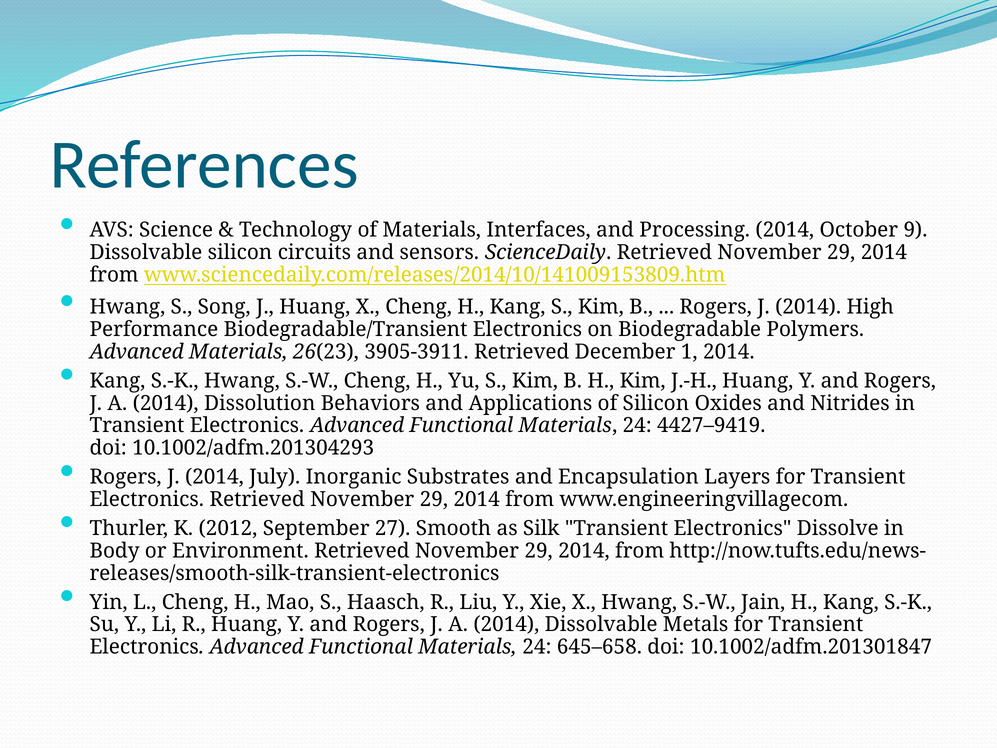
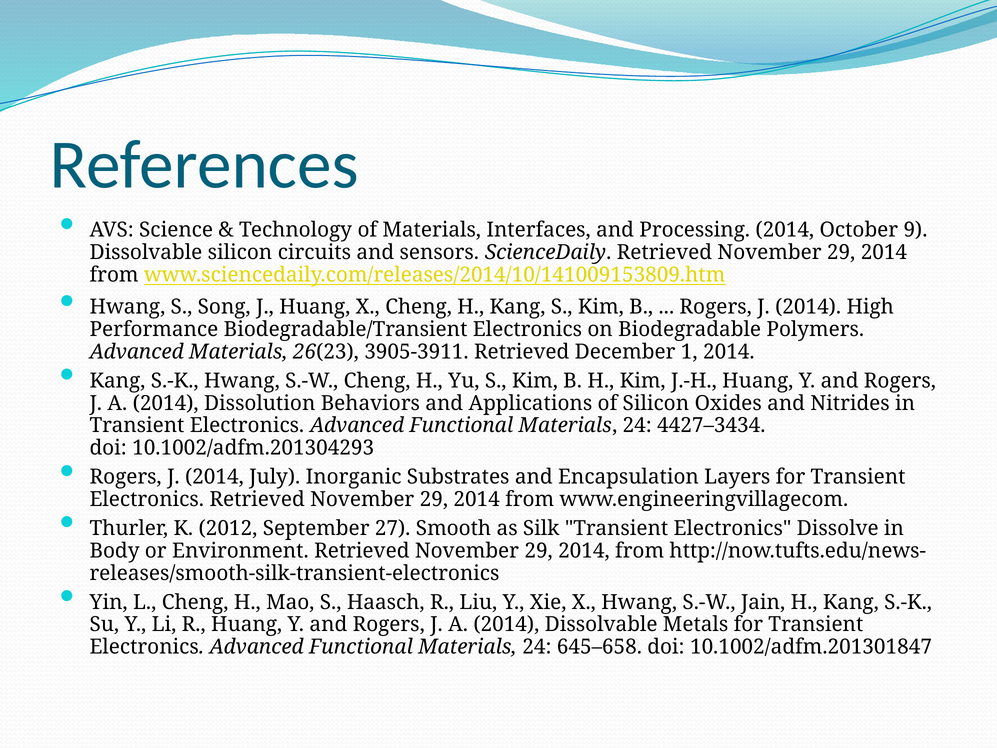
4427–9419: 4427–9419 -> 4427–3434 (711, 425)
